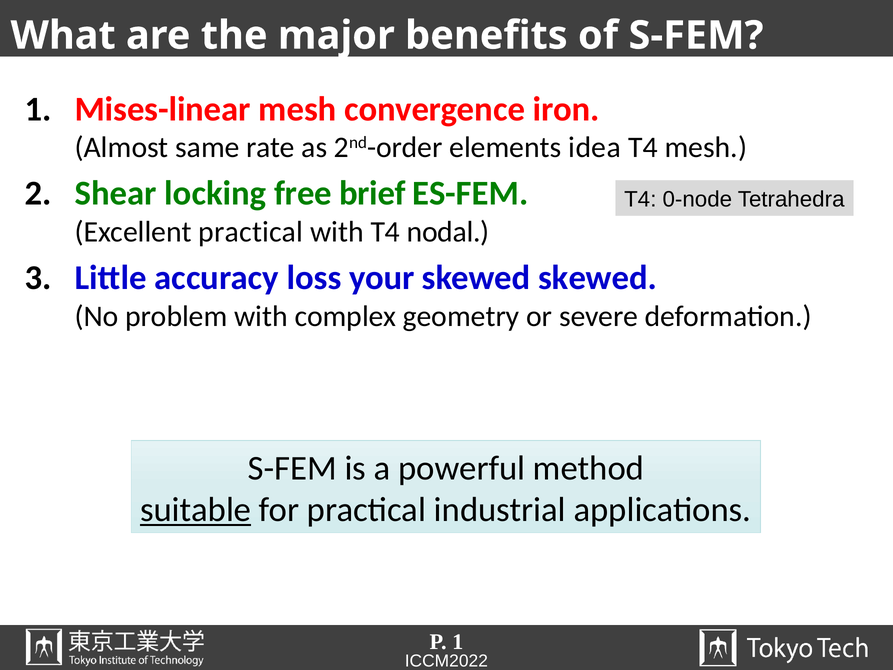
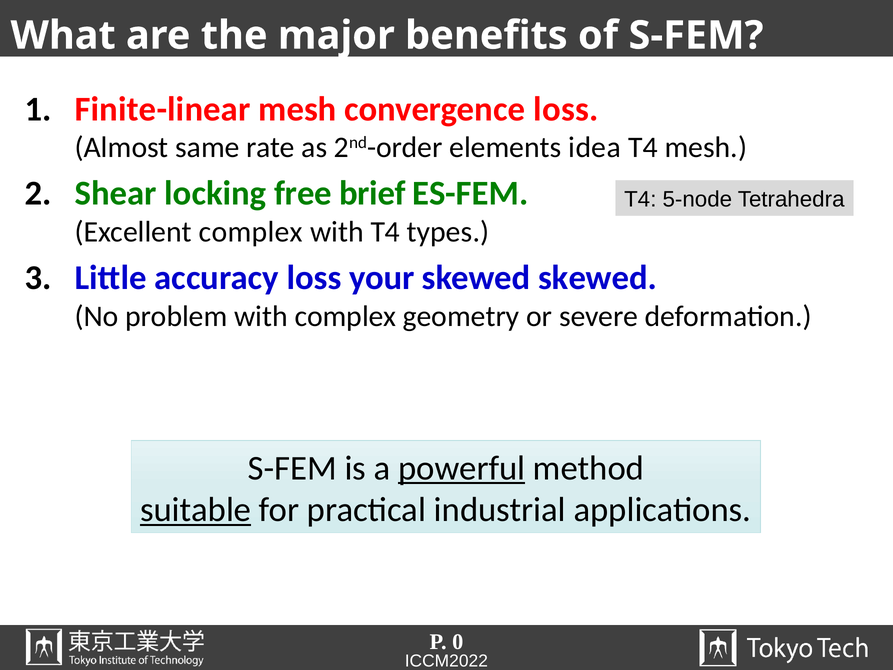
Mises-linear: Mises-linear -> Finite-linear (163, 109)
convergence iron: iron -> loss (566, 109)
0-node: 0-node -> 5-node (697, 199)
Excellent practical: practical -> complex (251, 232)
nodal: nodal -> types (448, 232)
powerful underline: none -> present (462, 468)
P 1: 1 -> 0 (458, 641)
